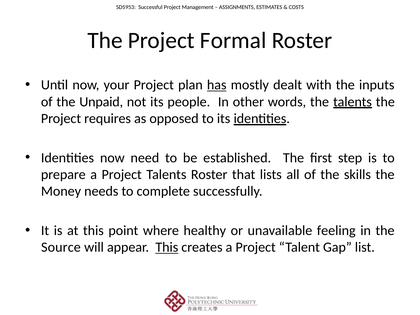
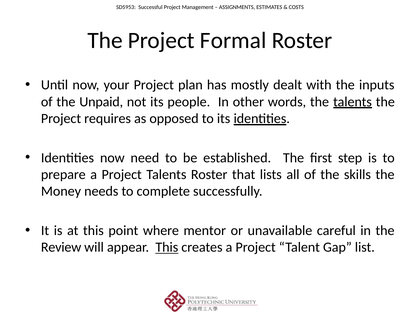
has underline: present -> none (217, 85)
healthy: healthy -> mentor (205, 231)
feeling: feeling -> careful (336, 231)
Source: Source -> Review (61, 247)
